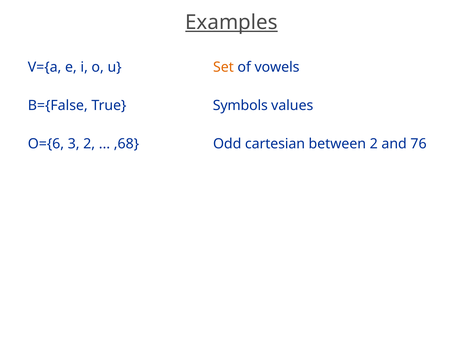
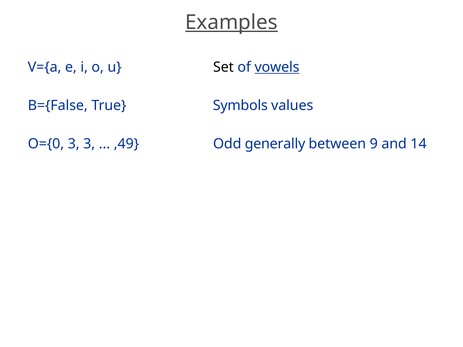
Set colour: orange -> black (223, 67)
vowels underline: none -> present (277, 67)
O={6: O={6 -> O={0 (46, 144)
3 2: 2 -> 3 (89, 144)
,68: ,68 -> ,49 (126, 144)
cartesian: cartesian -> generally (275, 144)
between 2: 2 -> 9 (374, 144)
76: 76 -> 14 (419, 144)
